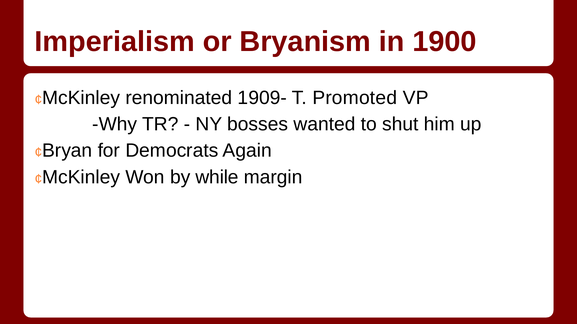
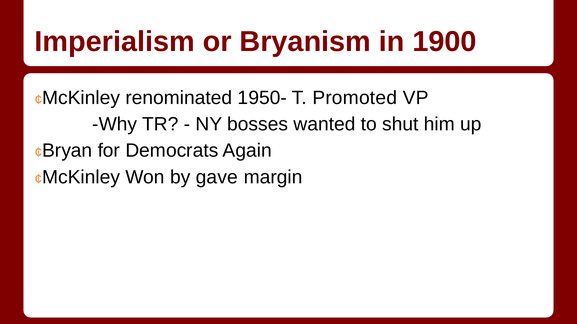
1909-: 1909- -> 1950- (262, 98)
while: while -> gave (217, 177)
